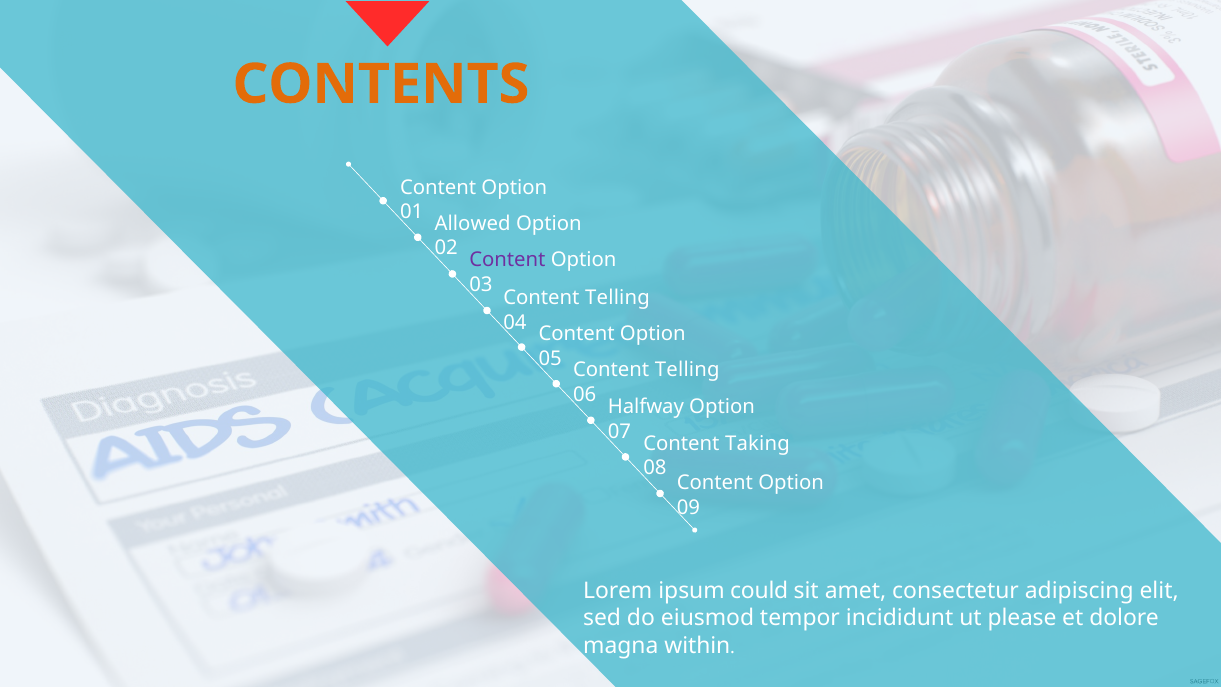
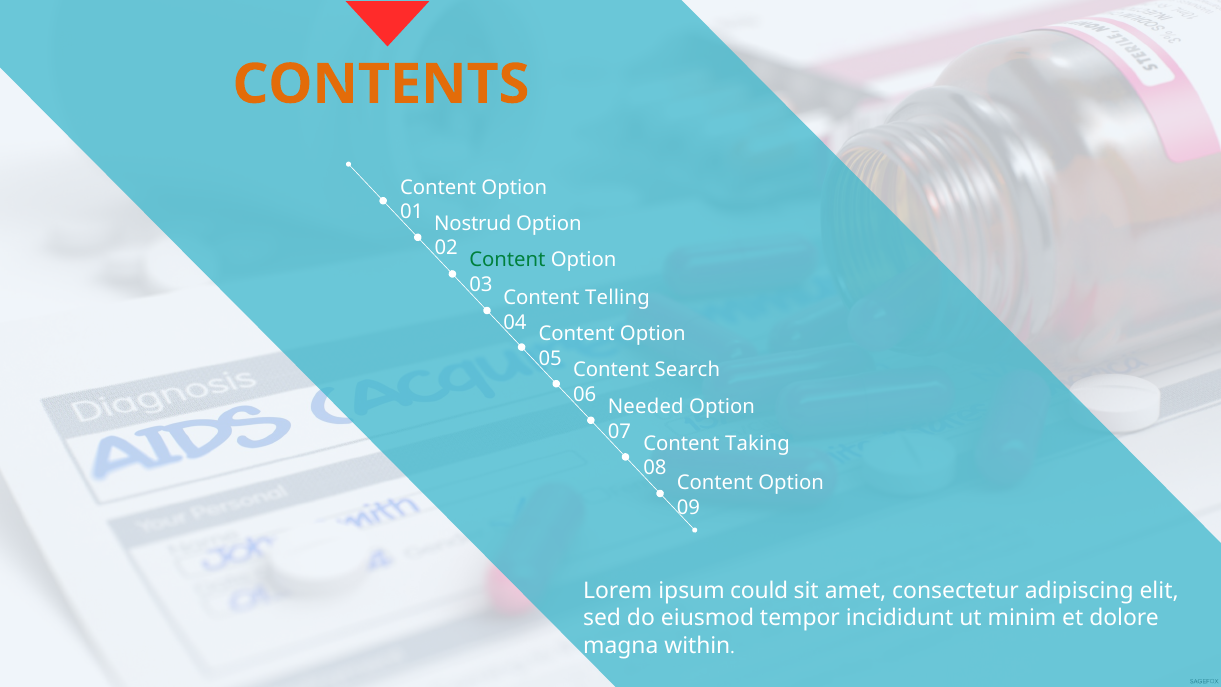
Allowed: Allowed -> Nostrud (473, 224)
Content colour: purple -> green (507, 260)
Telling: Telling -> Search (687, 370)
Halfway: Halfway -> Needed (646, 407)
please: please -> minim (1022, 618)
